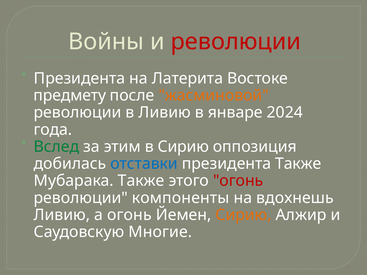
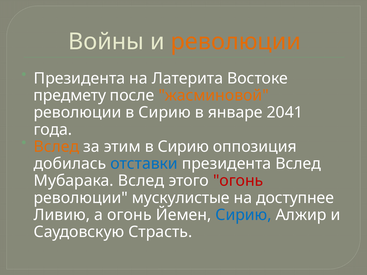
революции colour: red -> orange (236, 42)
революции в Ливию: Ливию -> Сирию (165, 113)
2024: 2024 -> 2041 (285, 113)
Вслед colour: green -> orange (56, 147)
президента Также: Также -> Вслед (298, 164)
Мубарака Также: Также -> Вслед (141, 181)
компоненты: компоненты -> мускулистые (181, 198)
вдохнешь: вдохнешь -> доступнее (295, 198)
Сирию colour: orange -> blue (244, 215)
Многие: Многие -> Страсть (160, 232)
